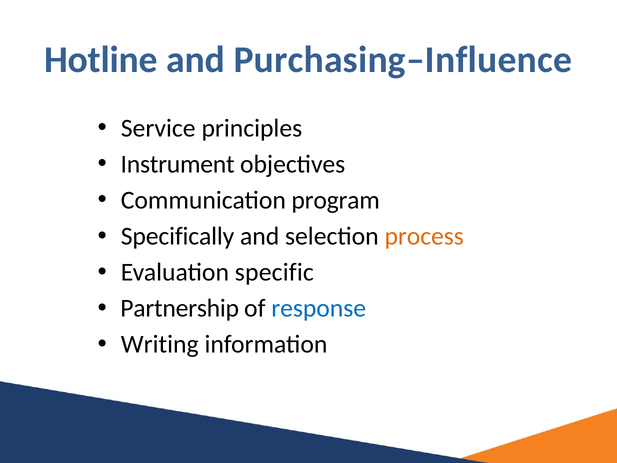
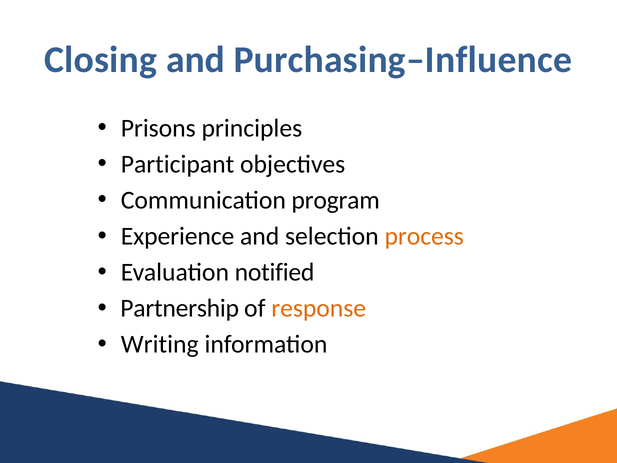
Hotline: Hotline -> Closing (101, 60)
Service: Service -> Prisons (158, 128)
Instrument: Instrument -> Participant (177, 164)
Specifically: Specifically -> Experience (178, 236)
specific: specific -> notified (275, 272)
response colour: blue -> orange (319, 308)
